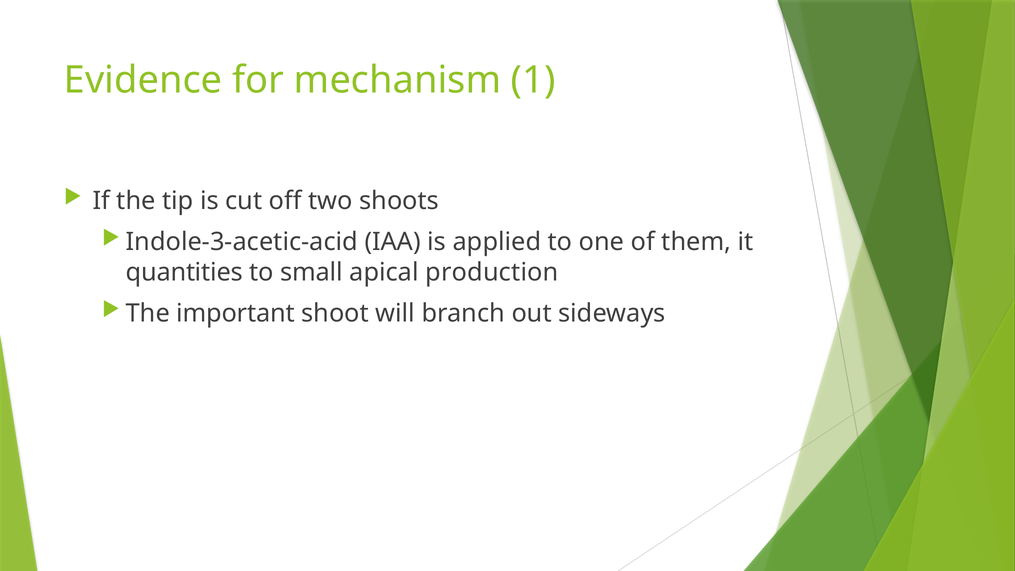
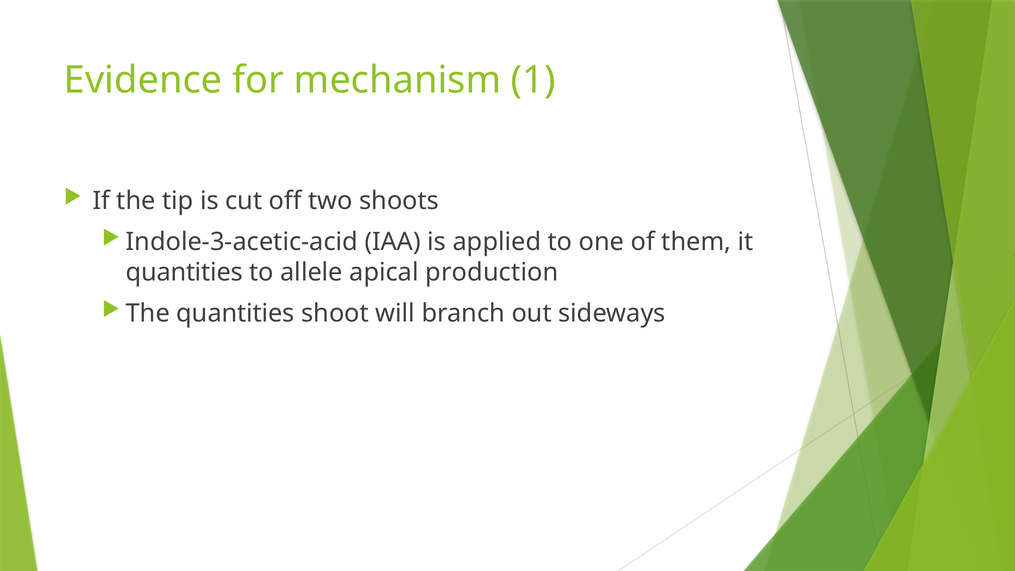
small: small -> allele (311, 272)
The important: important -> quantities (236, 313)
